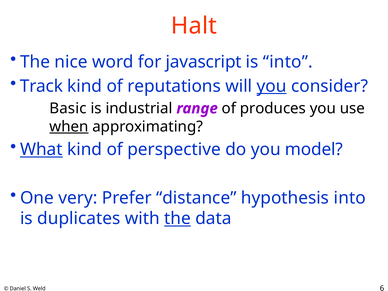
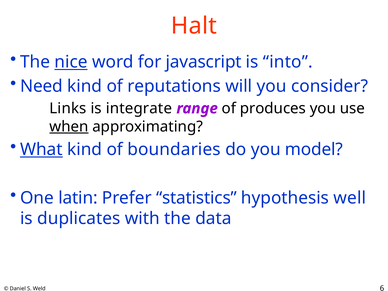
nice underline: none -> present (71, 62)
Track: Track -> Need (41, 86)
you underline: present -> none (272, 86)
Basic: Basic -> Links (68, 108)
industrial: industrial -> integrate (139, 108)
perspective: perspective -> boundaries (174, 150)
very: very -> latin (78, 198)
distance: distance -> statistics (196, 198)
hypothesis into: into -> well (350, 198)
the underline: present -> none (178, 219)
